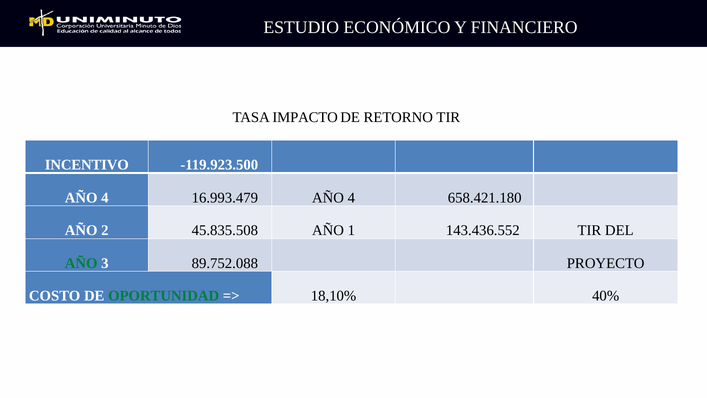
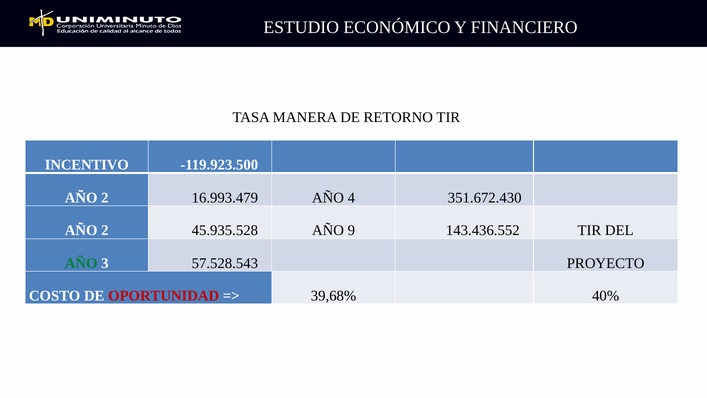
IMPACTO: IMPACTO -> MANERA (305, 117)
4: 4 -> 2 (105, 198)
658.421.180: 658.421.180 -> 351.672.430 (485, 198)
45.835.508: 45.835.508 -> 45.935.528 (225, 230)
1: 1 -> 9 (351, 230)
89.752.088: 89.752.088 -> 57.528.543 (225, 263)
OPORTUNIDAD colour: green -> red (164, 296)
18,10%: 18,10% -> 39,68% (334, 296)
